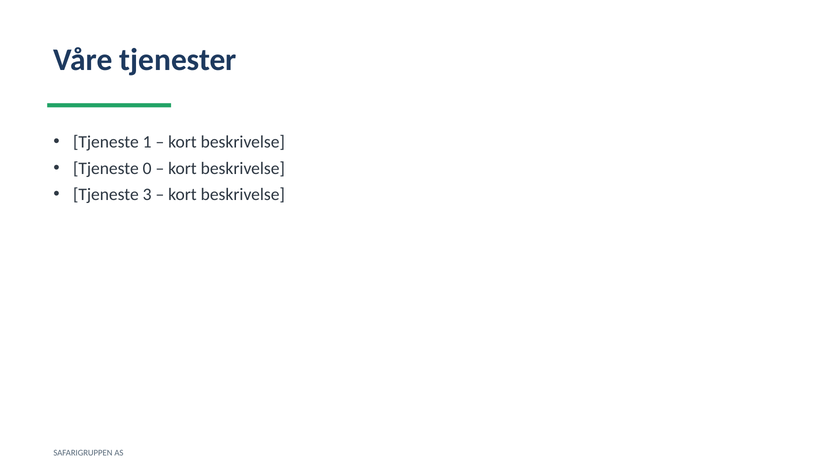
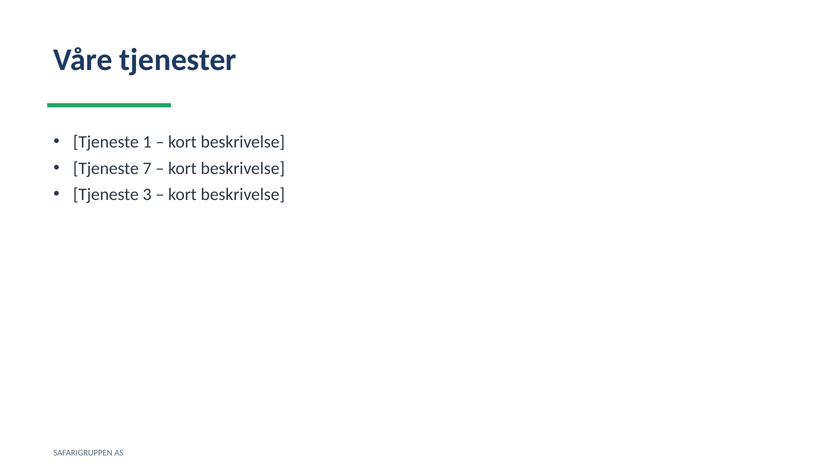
0: 0 -> 7 (147, 168)
